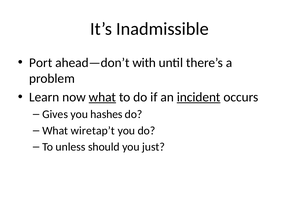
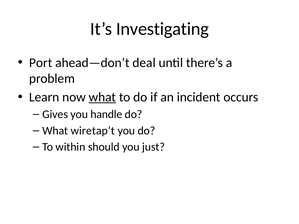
Inadmissible: Inadmissible -> Investigating (163, 29)
with: with -> deal (144, 63)
incident underline: present -> none (199, 97)
hashes: hashes -> handle (106, 114)
unless: unless -> within (70, 147)
